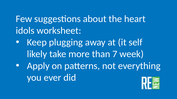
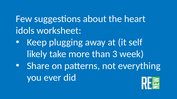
7: 7 -> 3 (115, 54)
Apply: Apply -> Share (38, 66)
